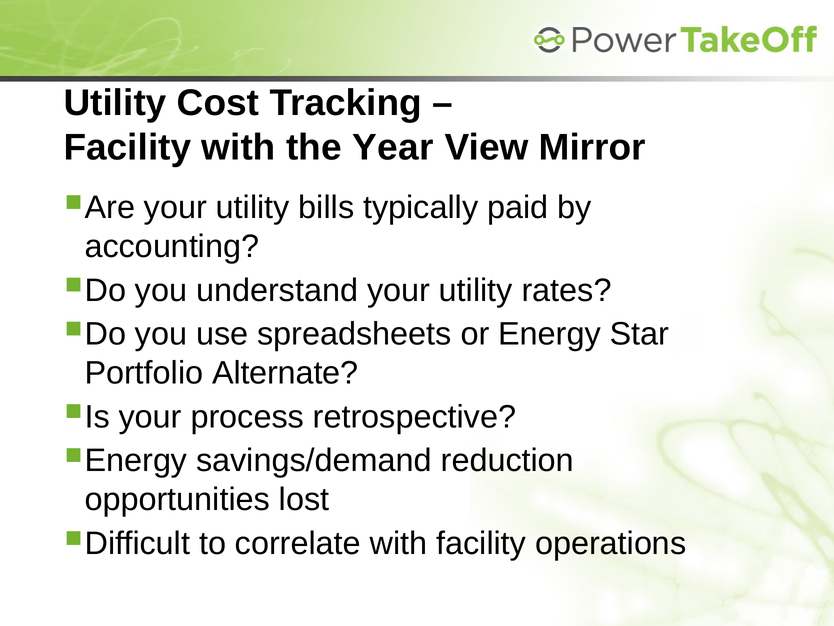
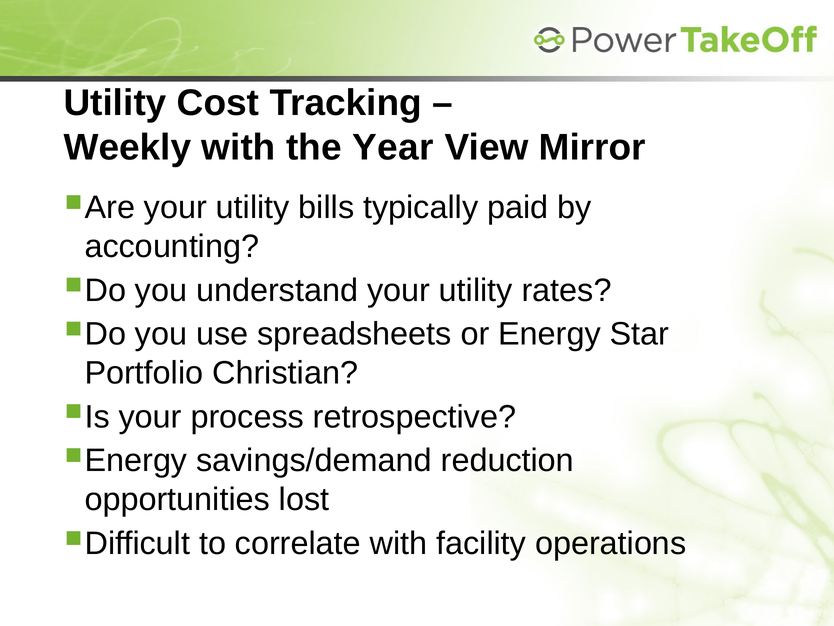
Facility: Facility -> Weekly (127, 148)
Alternate: Alternate -> Christian (285, 373)
